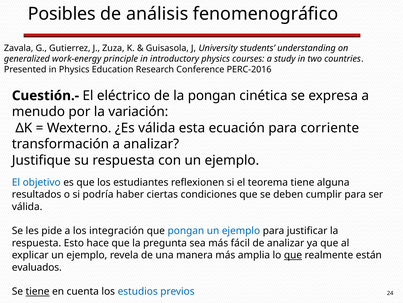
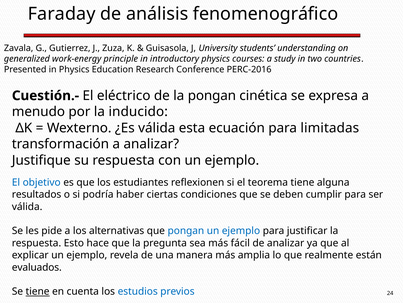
Posibles: Posibles -> Faraday (62, 14)
variación: variación -> inducido (138, 112)
corriente: corriente -> limitadas (330, 128)
integración: integración -> alternativas (117, 230)
que underline: present -> none (293, 255)
